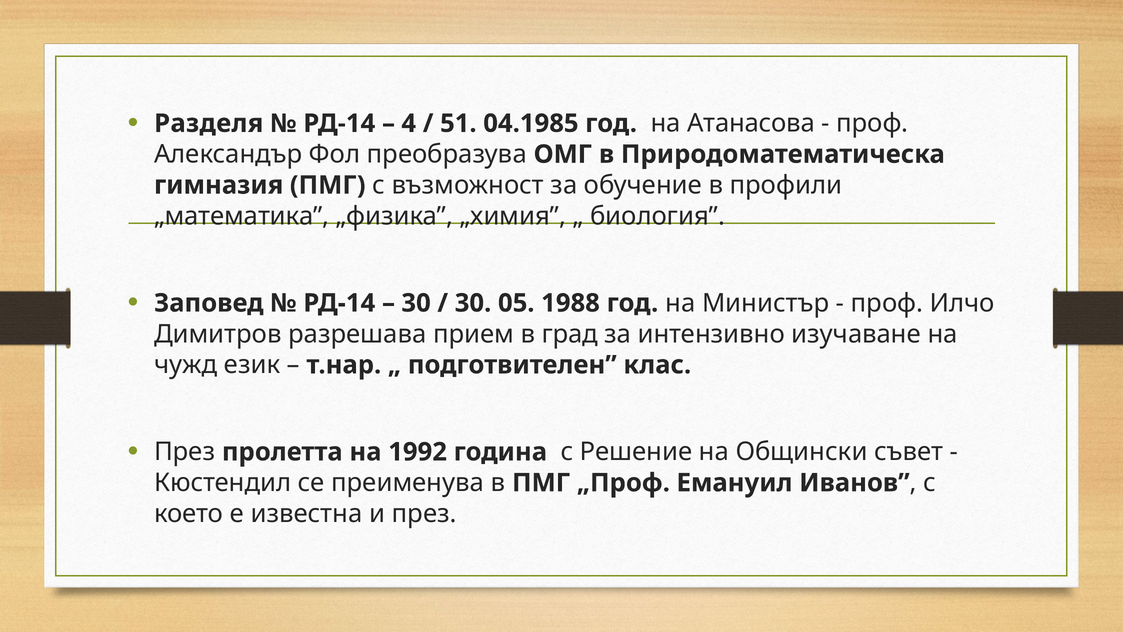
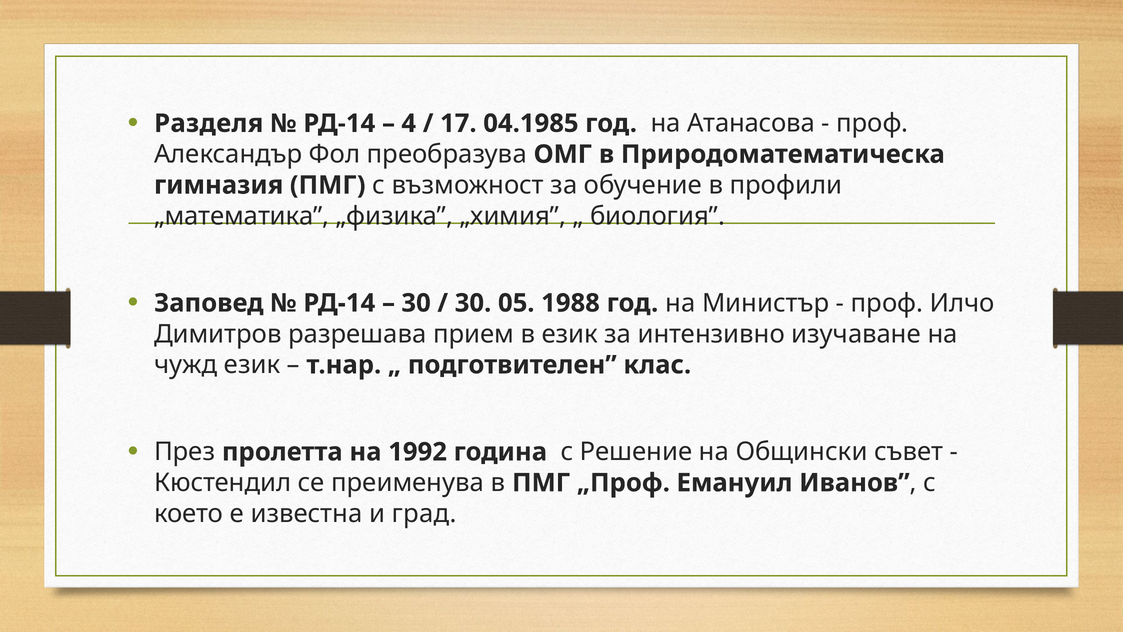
51: 51 -> 17 (458, 123)
в град: град -> език (570, 334)
и през: през -> град (424, 513)
